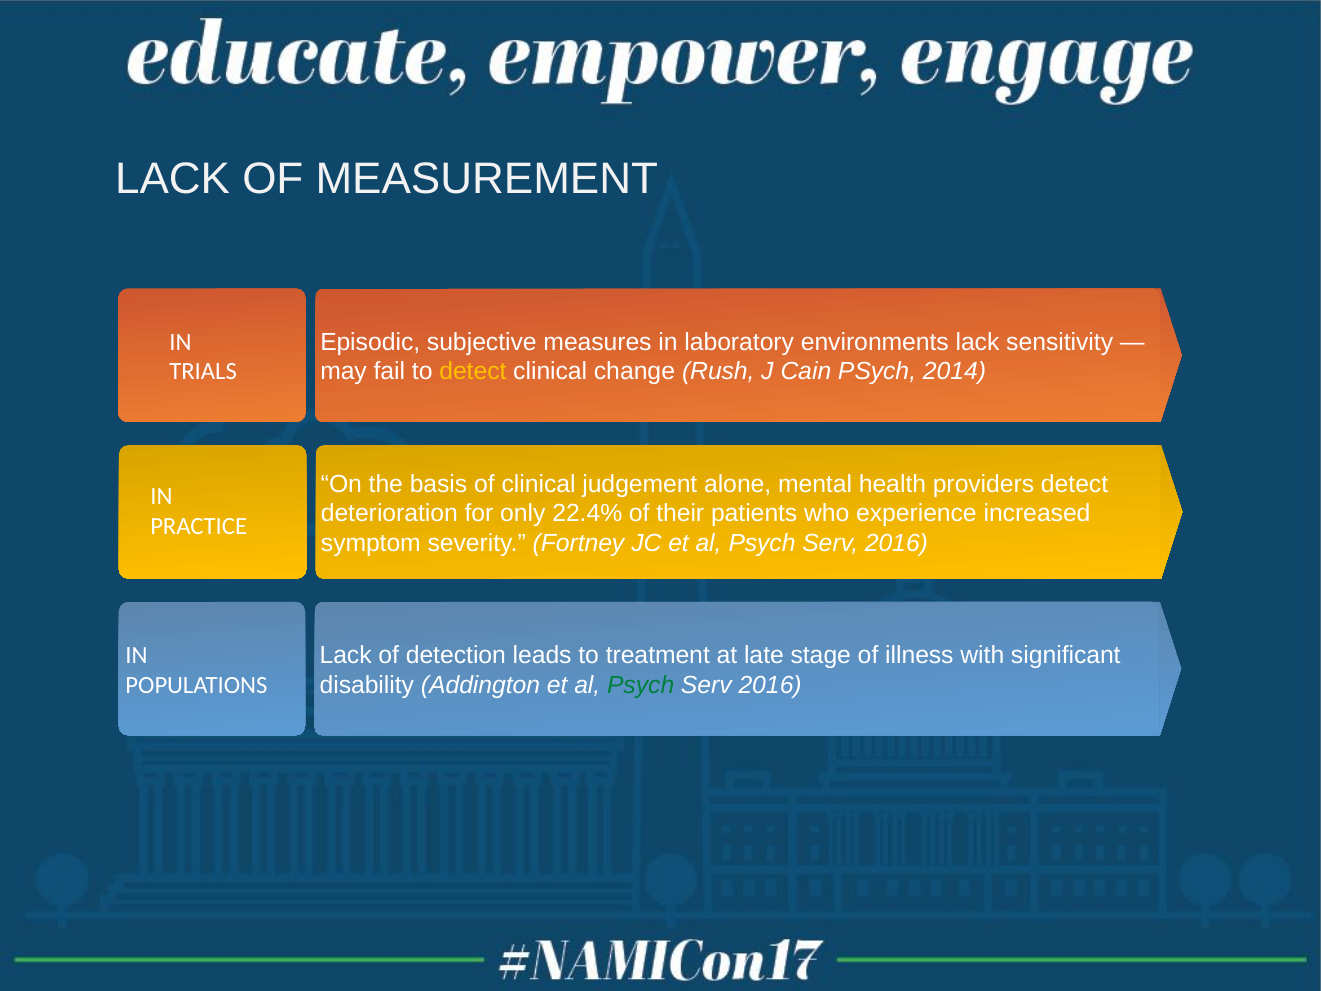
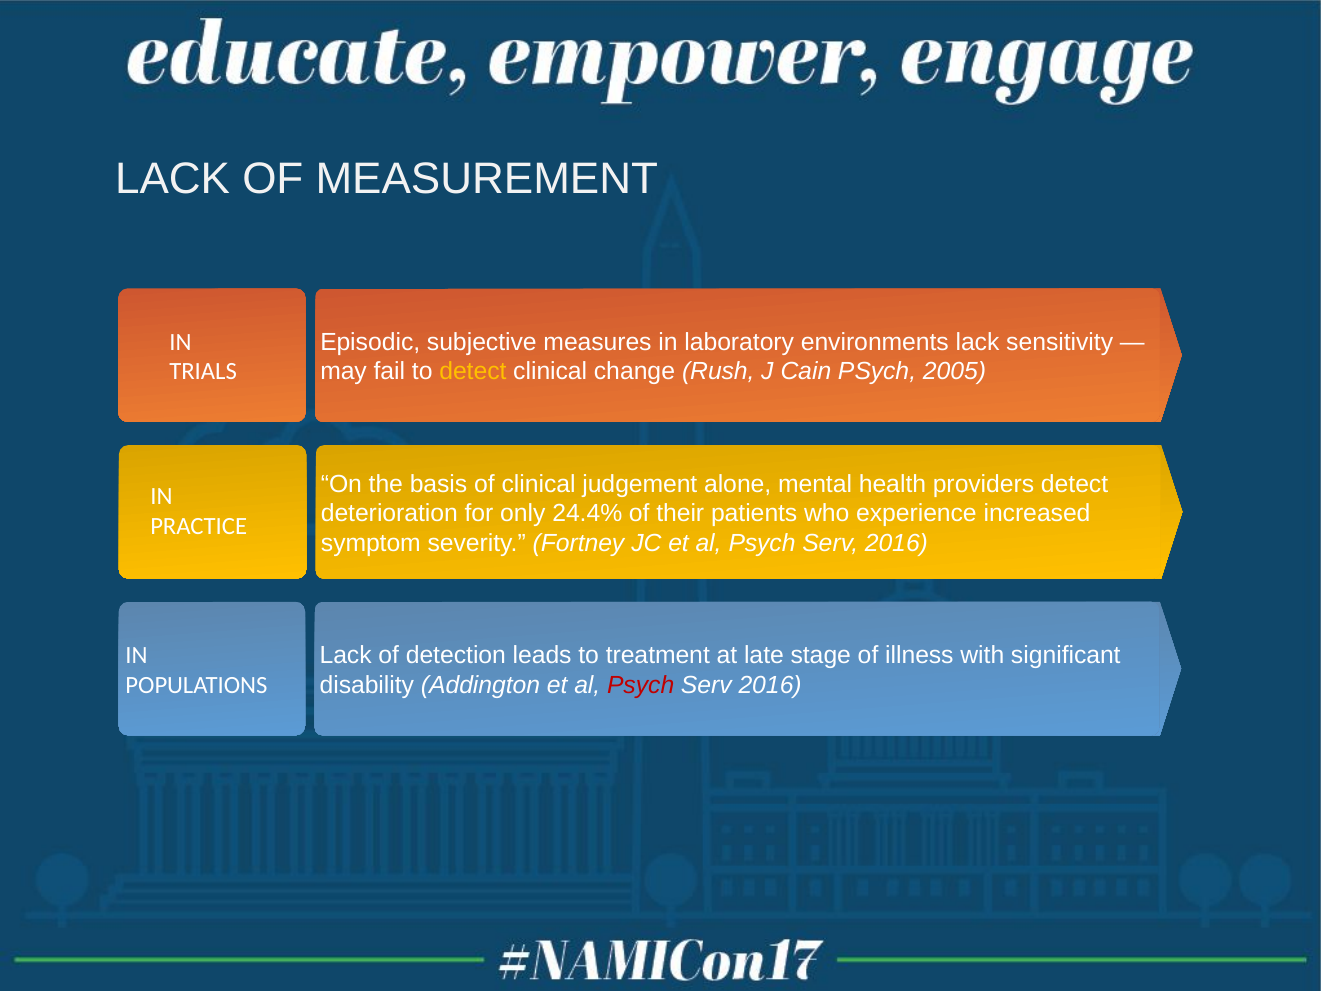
2014: 2014 -> 2005 (954, 372)
22.4%: 22.4% -> 24.4% (587, 513)
Psych colour: green -> red (641, 685)
